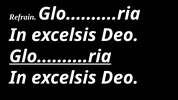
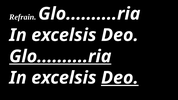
Deo underline: none -> present (120, 78)
